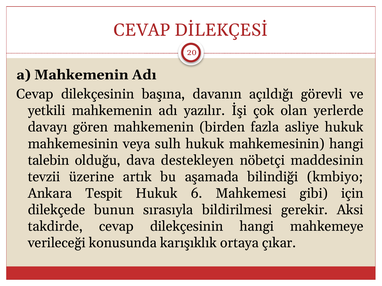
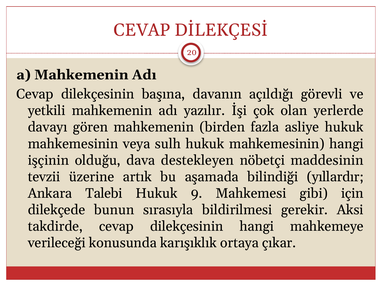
talebin: talebin -> işçinin (48, 161)
kmbiyo: kmbiyo -> yıllardır (335, 177)
Tespit: Tespit -> Talebi (104, 194)
6: 6 -> 9 (197, 194)
